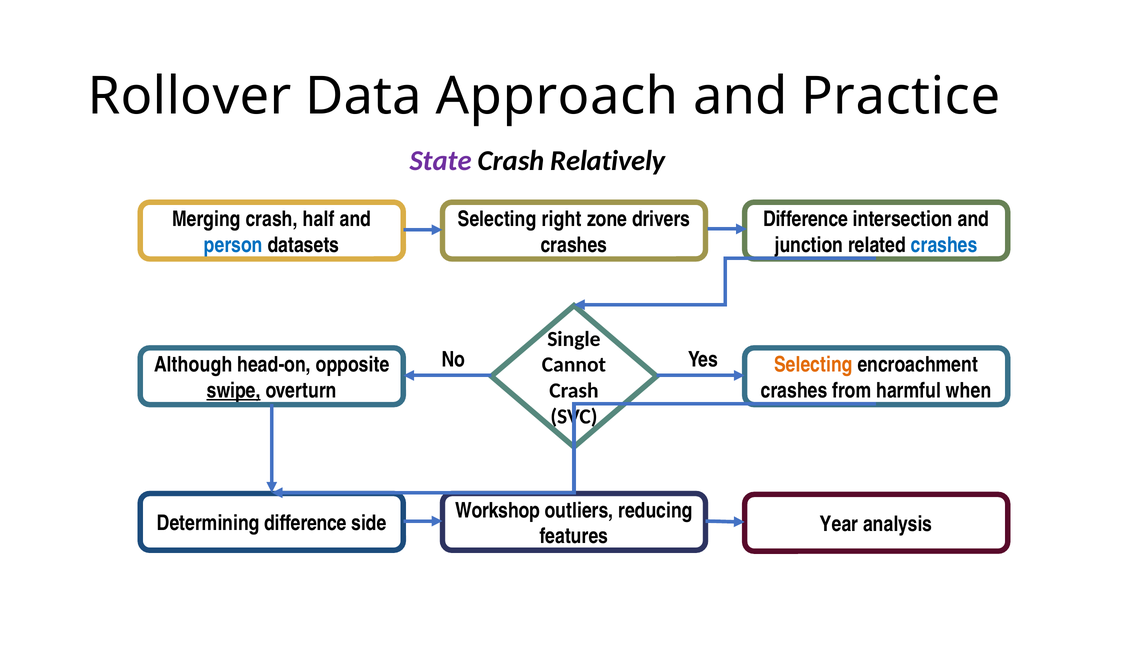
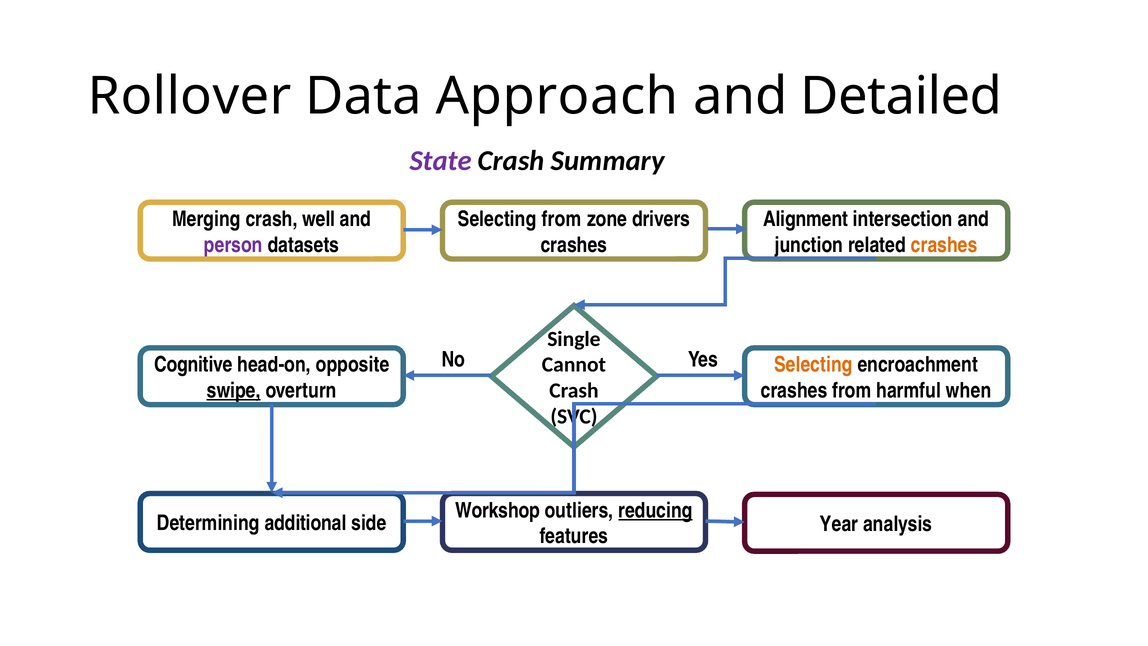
Practice: Practice -> Detailed (901, 96)
Relatively: Relatively -> Summary (608, 161)
half: half -> well (319, 219)
Selecting right: right -> from (562, 219)
Difference: Difference -> Alignment (806, 219)
person colour: blue -> purple (233, 245)
crashes colour: blue -> orange (944, 245)
Although: Although -> Cognitive (193, 365)
reducing underline: none -> present (656, 510)
Determining difference: difference -> additional (306, 523)
